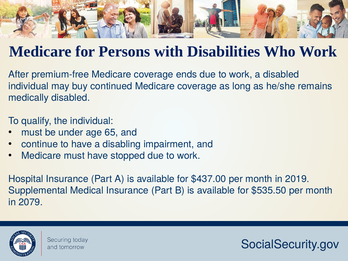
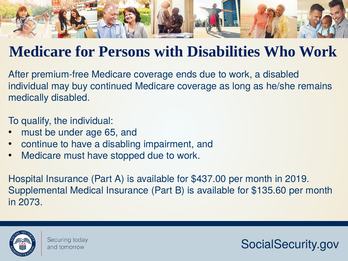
$535.50: $535.50 -> $135.60 (269, 191)
2079: 2079 -> 2073 (31, 202)
